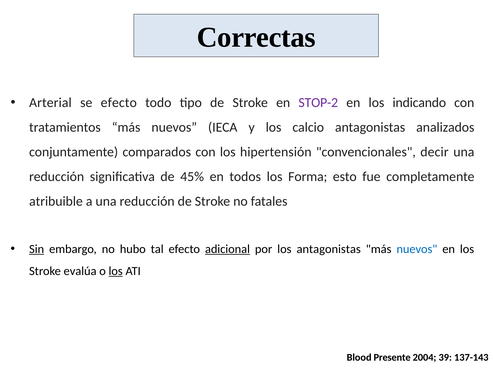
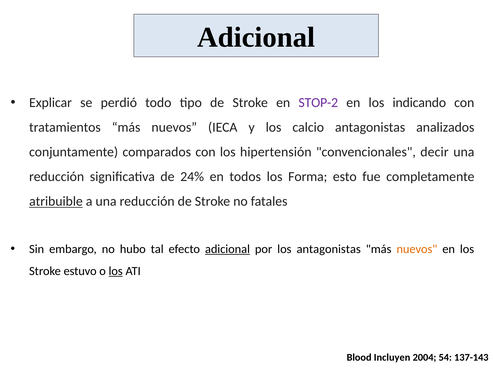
Correctas: Correctas -> Adicional (256, 37)
Arterial: Arterial -> Explicar (51, 103)
se efecto: efecto -> perdió (119, 103)
45%: 45% -> 24% (192, 177)
atribuible underline: none -> present (56, 201)
Sin underline: present -> none (37, 249)
nuevos colour: blue -> orange (417, 249)
evalúa: evalúa -> estuvo (80, 271)
Presente: Presente -> Incluyen (392, 357)
39: 39 -> 54 (445, 357)
